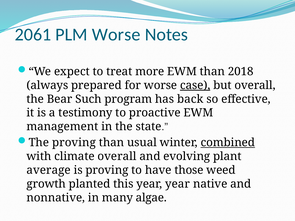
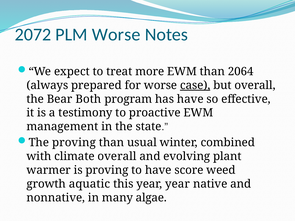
2061: 2061 -> 2072 (33, 35)
2018: 2018 -> 2064 (241, 72)
Such: Such -> Both (88, 99)
has back: back -> have (190, 99)
combined underline: present -> none (228, 143)
average: average -> warmer (49, 170)
those: those -> score (189, 170)
planted: planted -> aquatic (89, 184)
